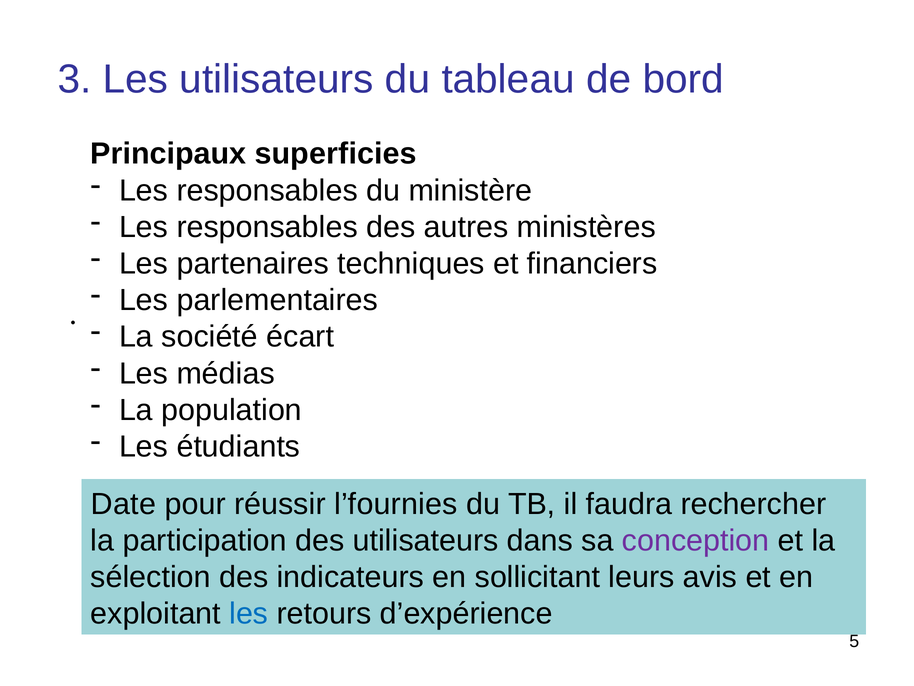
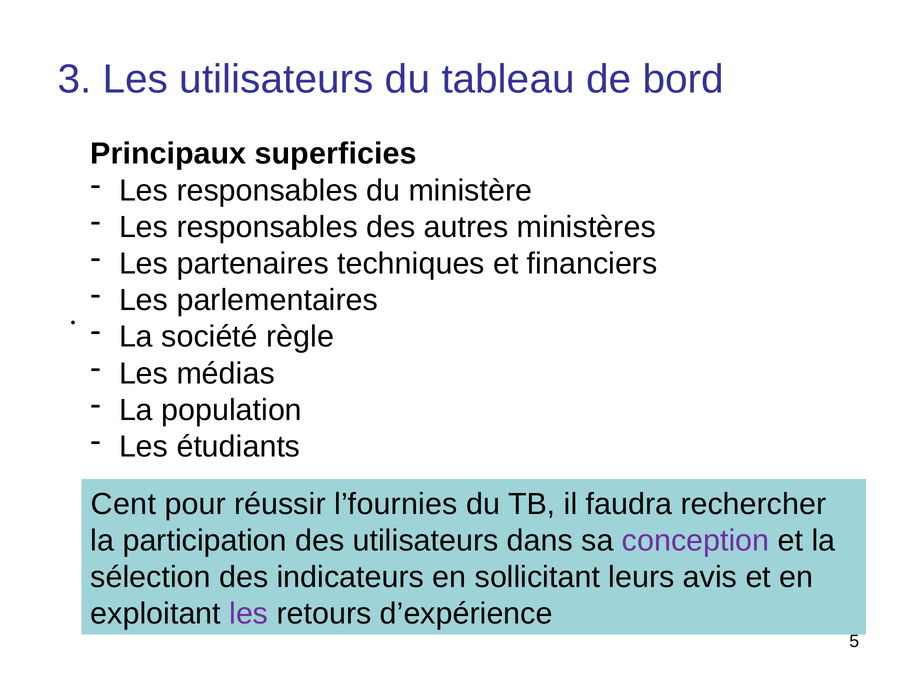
écart: écart -> règle (300, 337)
Date: Date -> Cent (123, 504)
les colour: blue -> purple (249, 613)
